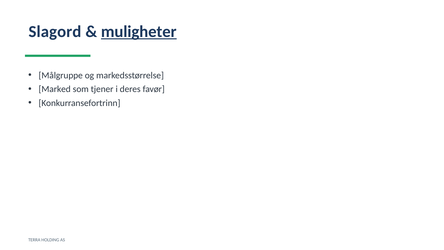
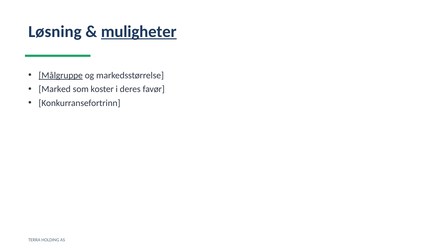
Slagord: Slagord -> Løsning (55, 32)
Målgruppe underline: none -> present (61, 75)
tjener: tjener -> koster (102, 89)
